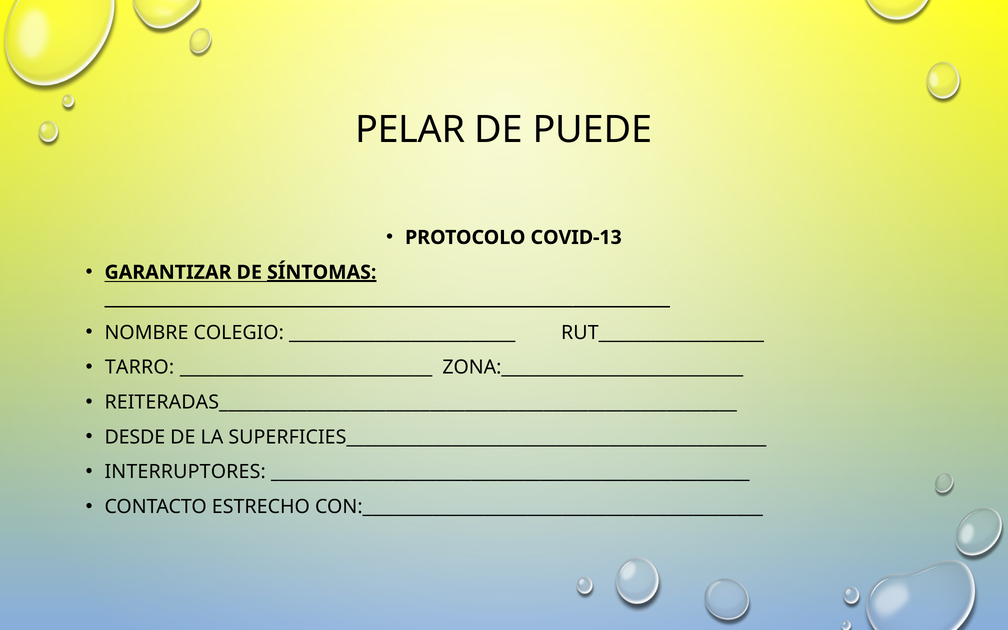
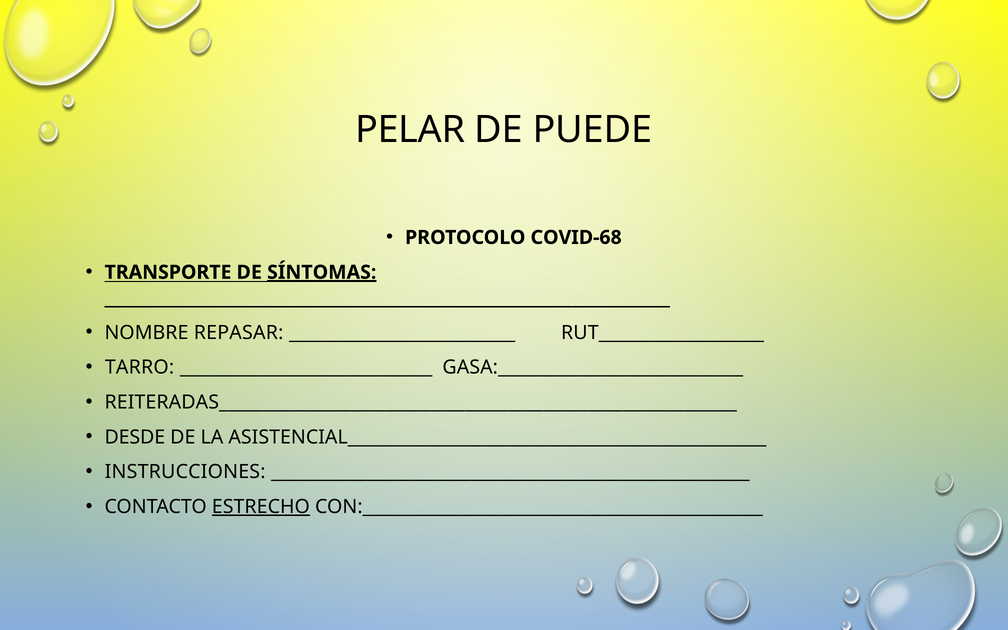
COVID-13: COVID-13 -> COVID-68 (576, 237)
GARANTIZAR: GARANTIZAR -> TRANSPORTE (168, 272)
COLEGIO: COLEGIO -> REPASAR (239, 333)
ZONA:____________________________: ZONA:____________________________ -> GASA:____________________________ (593, 367)
SUPERFICIES________________________________________________: SUPERFICIES________________________________________________ -> ASISTENCIAL________________________________________________ (497, 437)
INTERRUPTORES: INTERRUPTORES -> INSTRUCCIONES (185, 472)
ESTRECHO underline: none -> present (261, 507)
